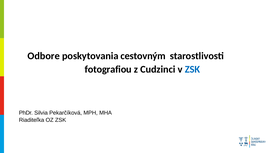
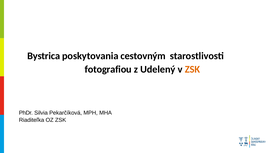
Odbore: Odbore -> Bystrica (44, 56)
Cudzinci: Cudzinci -> Udelený (158, 69)
ZSK colour: blue -> orange (192, 69)
